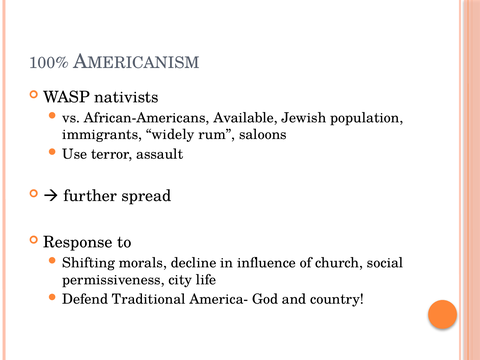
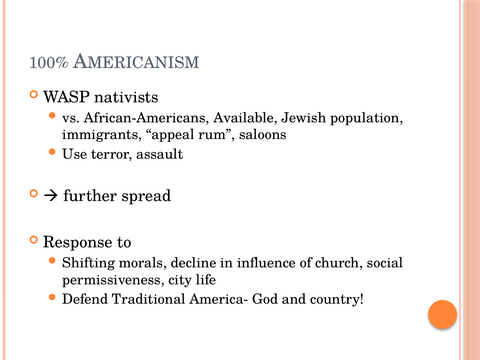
widely: widely -> appeal (170, 135)
